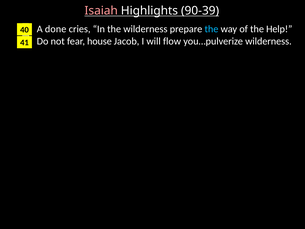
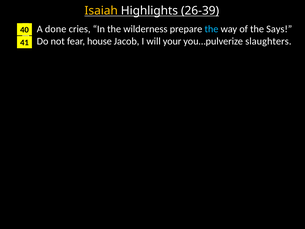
Isaiah colour: pink -> yellow (101, 11)
90-39: 90-39 -> 26-39 (200, 11)
Help: Help -> Says (279, 29)
flow: flow -> your (172, 41)
you…pulverize wilderness: wilderness -> slaughters (268, 41)
